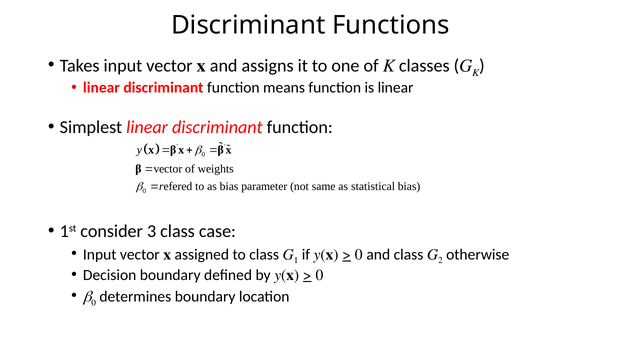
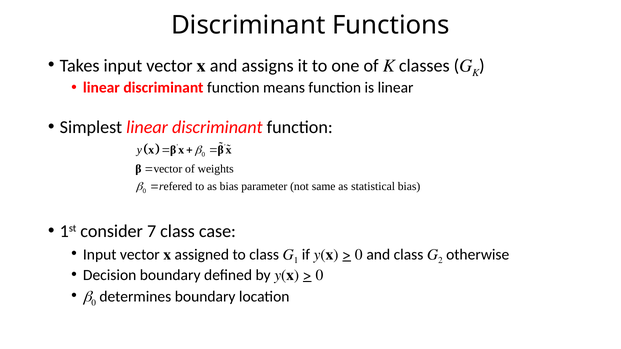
3: 3 -> 7 (152, 231)
